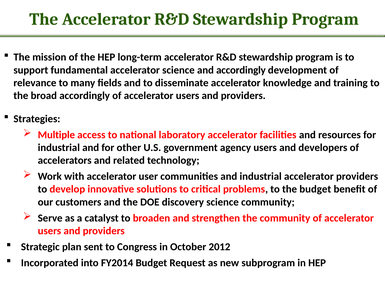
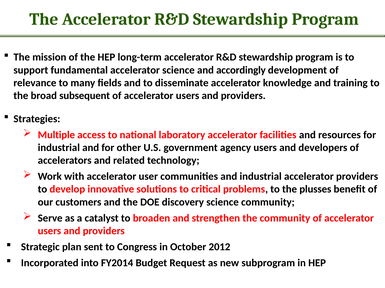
broad accordingly: accordingly -> subsequent (85, 96)
the budget: budget -> plusses (315, 190)
